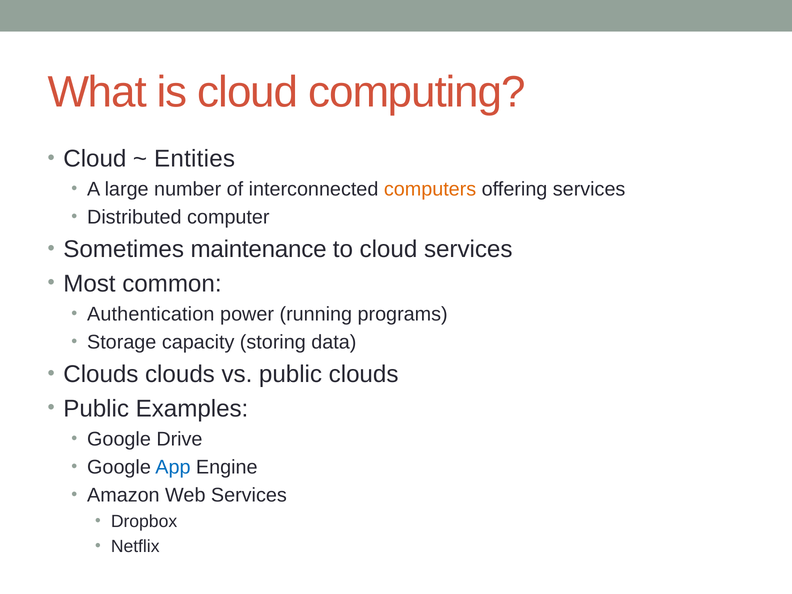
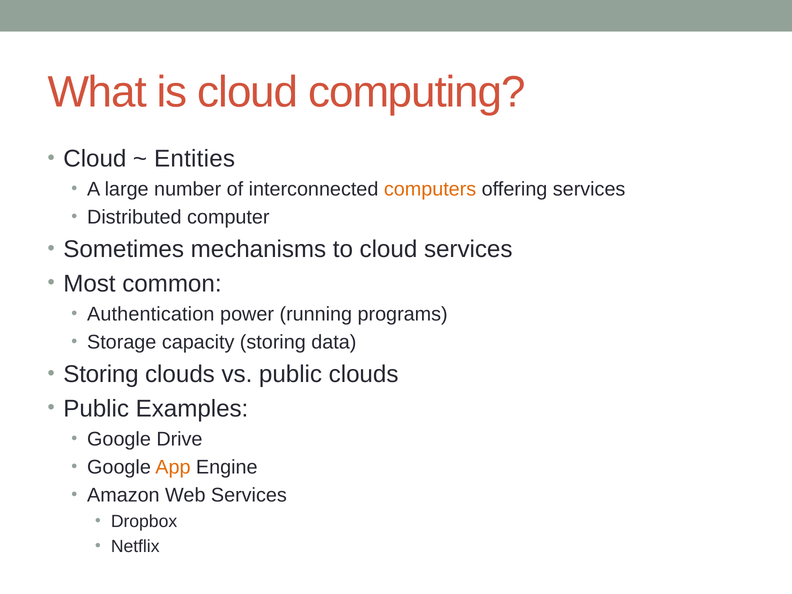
maintenance: maintenance -> mechanisms (258, 249)
Clouds: Clouds -> Storing (101, 374)
App colour: blue -> orange (173, 467)
